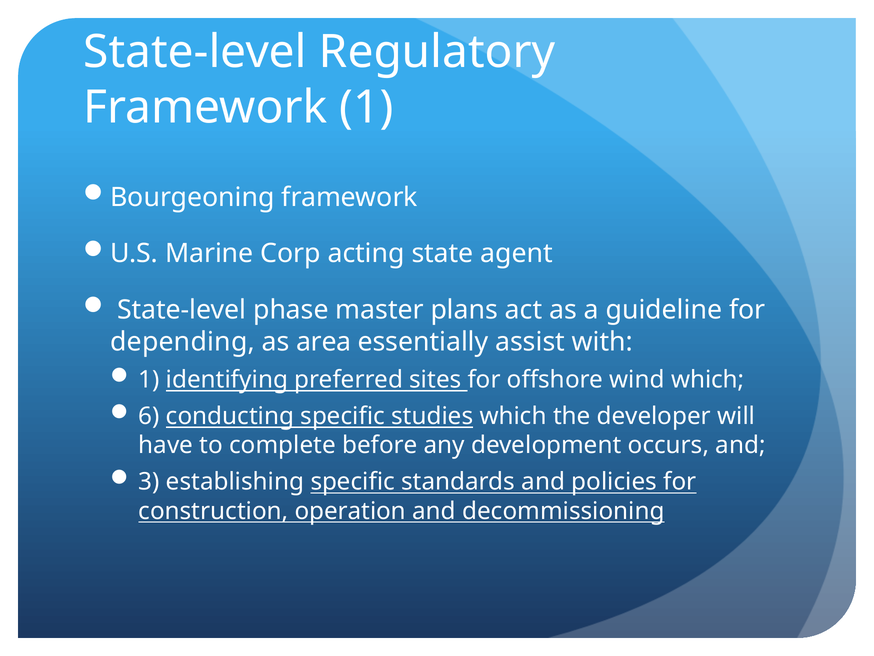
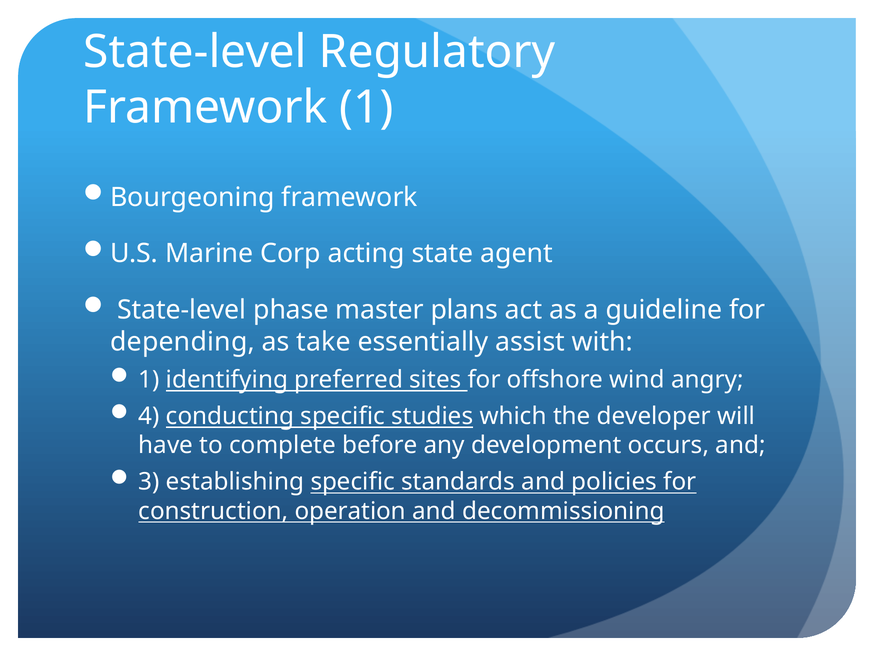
area: area -> take (324, 342)
wind which: which -> angry (708, 379)
6: 6 -> 4 (149, 416)
